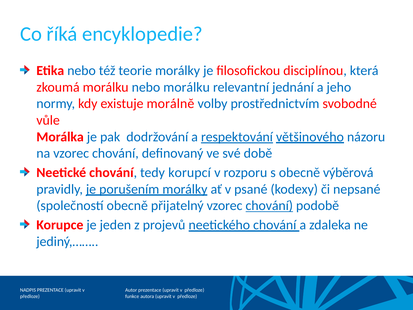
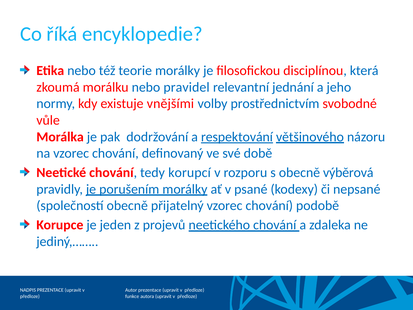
nebo morálku: morálku -> pravidel (187, 87)
morálně: morálně -> vnějšími (170, 104)
chování underline: present -> none (269, 206)
